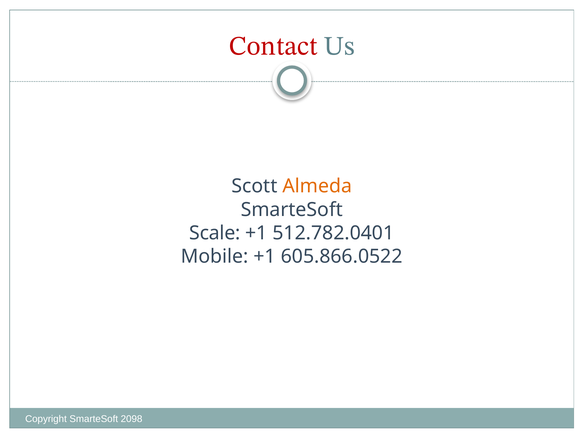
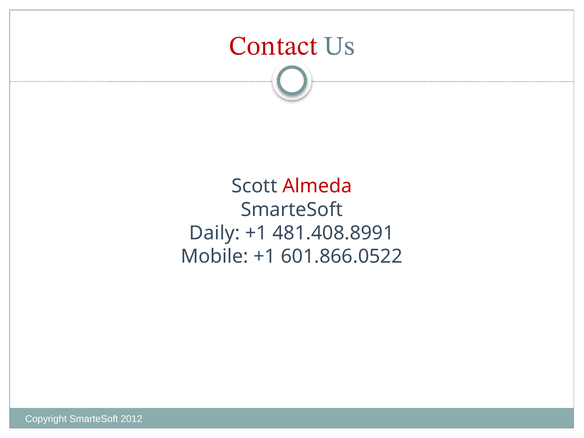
Almeda colour: orange -> red (317, 186)
Scale: Scale -> Daily (215, 233)
512.782.0401: 512.782.0401 -> 481.408.8991 (333, 233)
605.866.0522: 605.866.0522 -> 601.866.0522 (342, 256)
2098: 2098 -> 2012 (132, 419)
